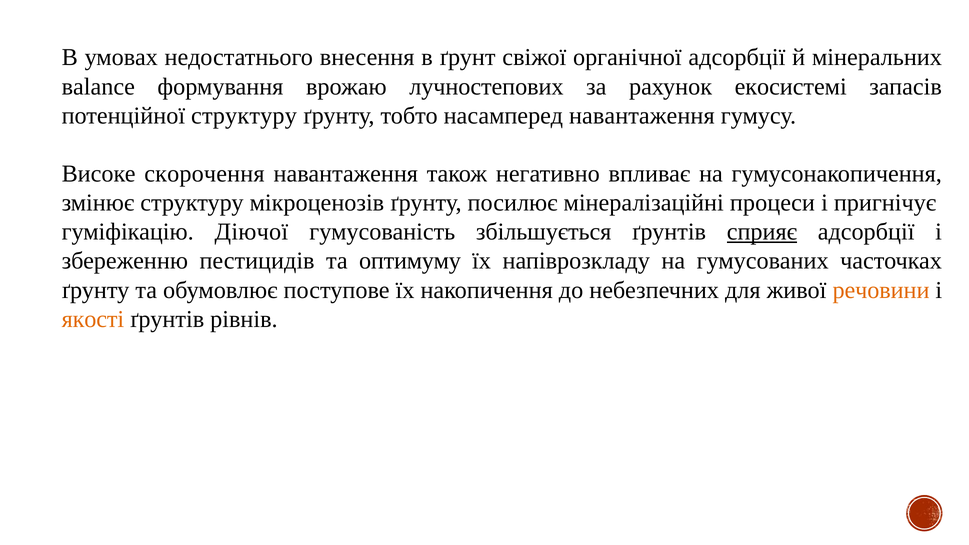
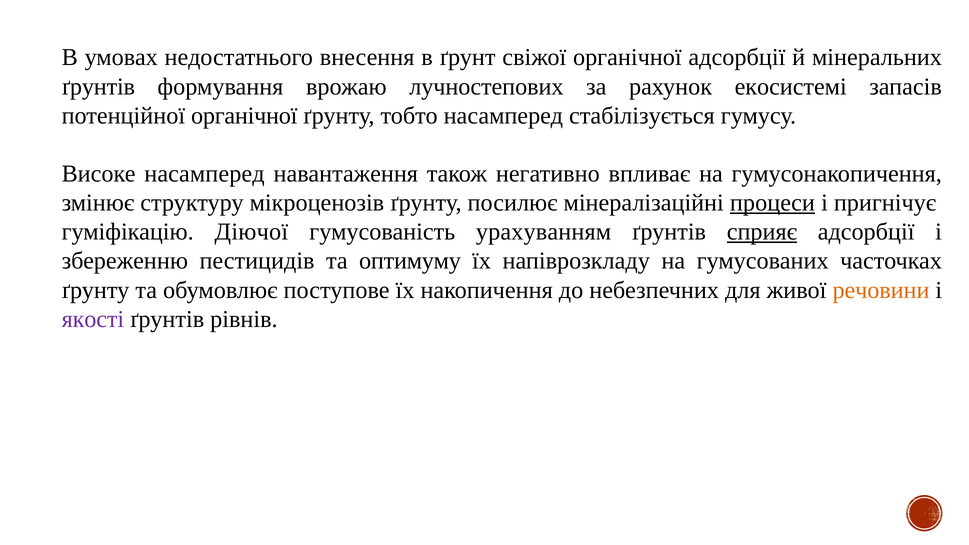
ваlаnсе: ваlаnсе -> ґрунтів (98, 87)
потенційної структуру: структуру -> органічної (244, 116)
насамперед навантаження: навантаження -> стабілізується (642, 116)
Високе скорочення: скорочення -> насамперед (204, 174)
процеси underline: none -> present (772, 203)
збільшується: збільшується -> урахуванням (544, 232)
якості colour: orange -> purple (93, 319)
